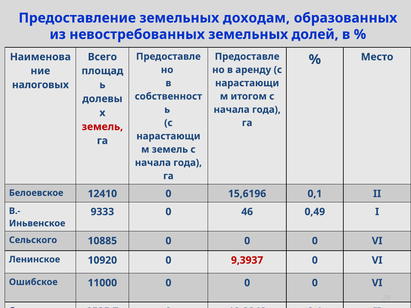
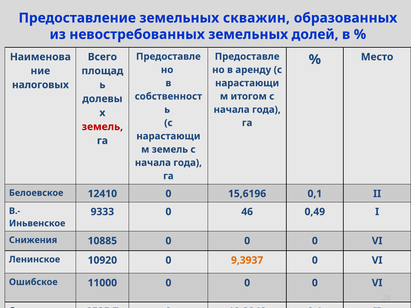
доходам: доходам -> скважин (256, 18)
Сельского: Сельского -> Снижения (33, 240)
9,3937 colour: red -> orange (247, 260)
